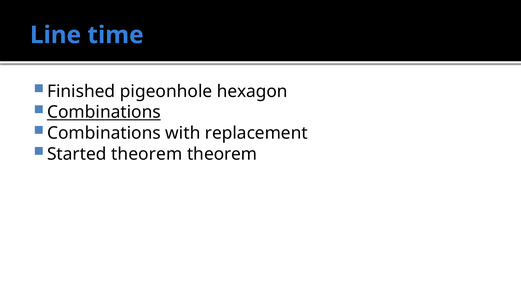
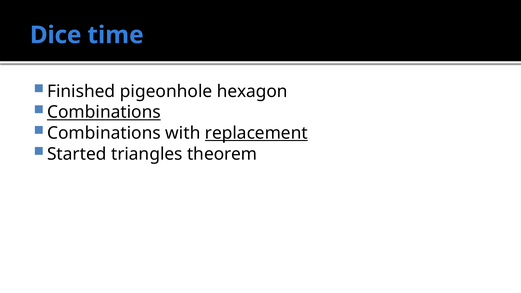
Line: Line -> Dice (56, 35)
replacement underline: none -> present (256, 133)
Started theorem: theorem -> triangles (147, 154)
